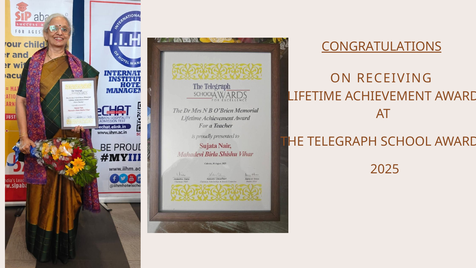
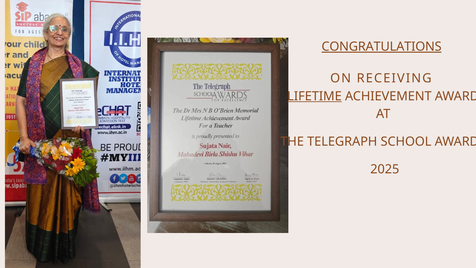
LIFETIME underline: none -> present (314, 96)
